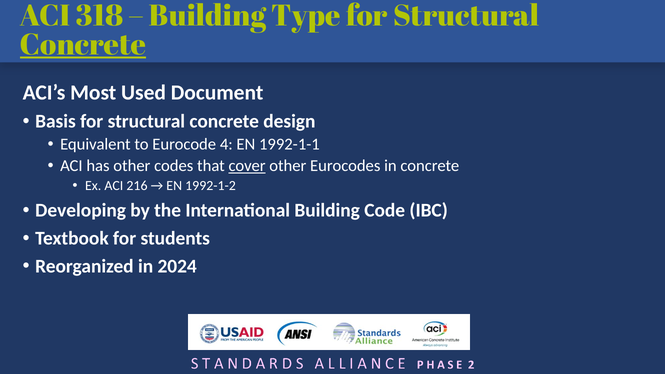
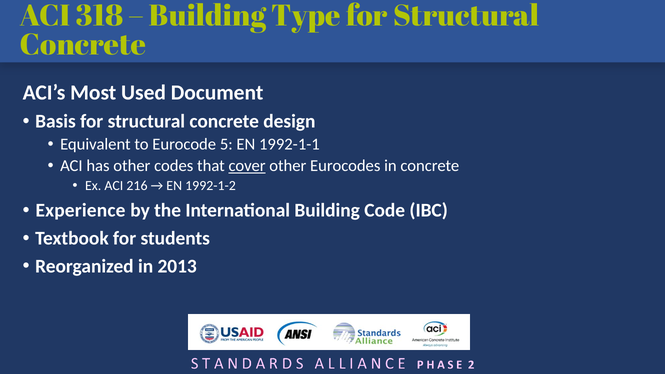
Concrete underline: present -> none (83, 45)
4: 4 -> 5 (226, 144)
Developing: Developing -> Experience (80, 211)
2024: 2024 -> 2013 (177, 266)
